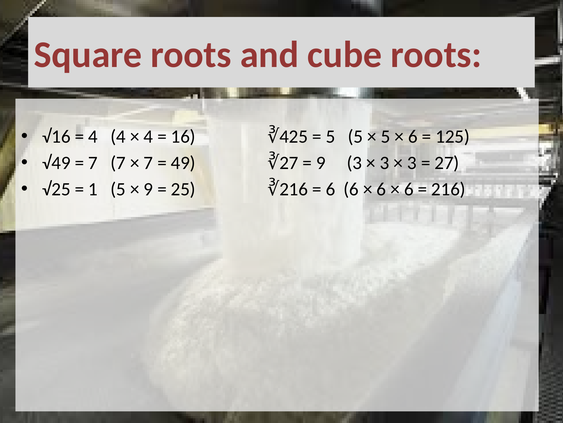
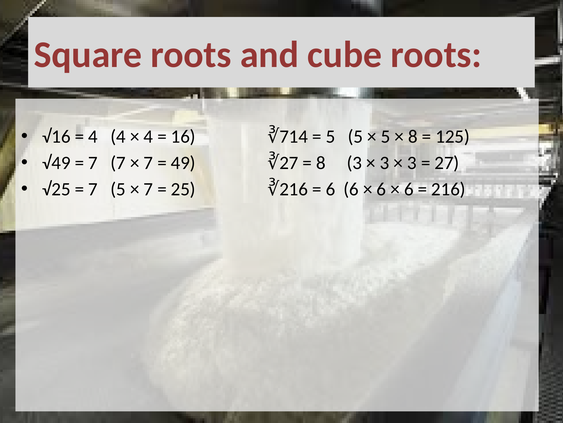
425: 425 -> 714 (294, 136)
6: 6 -> 8 (413, 136)
9: 9 -> 8 (321, 163)
1: 1 -> 7 (93, 189)
9: 9 -> 7 (148, 189)
